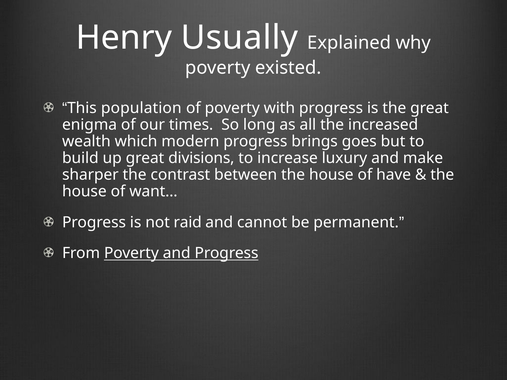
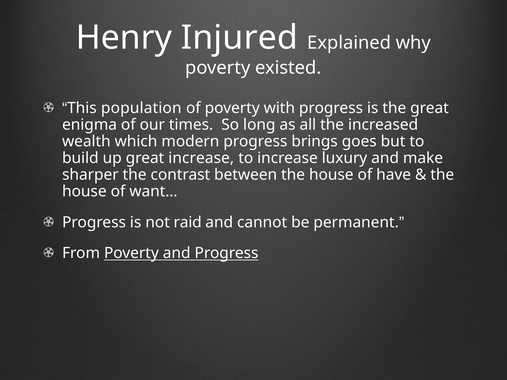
Usually: Usually -> Injured (239, 38)
great divisions: divisions -> increase (201, 158)
